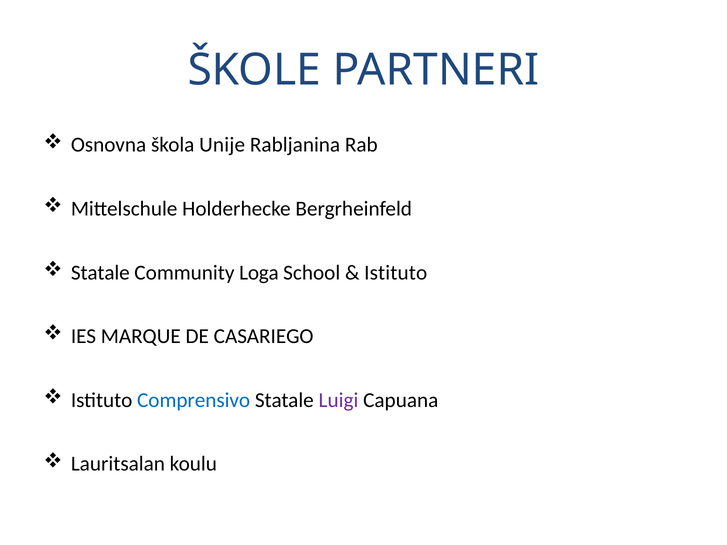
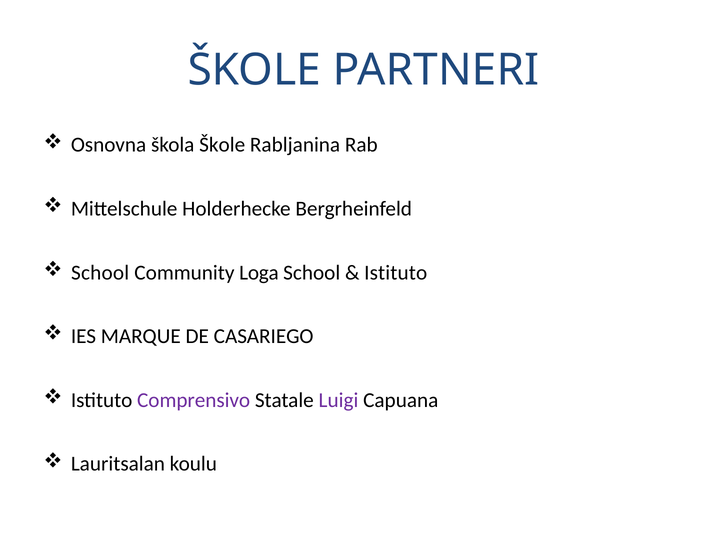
škola Unije: Unije -> Škole (222, 145)
Statale: Statale -> School (100, 273)
Comprensivo colour: blue -> purple (194, 400)
